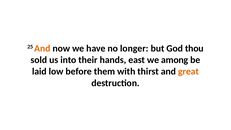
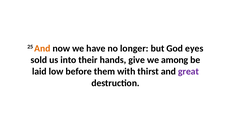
thou: thou -> eyes (194, 48)
east: east -> give (137, 60)
great colour: orange -> purple (188, 71)
